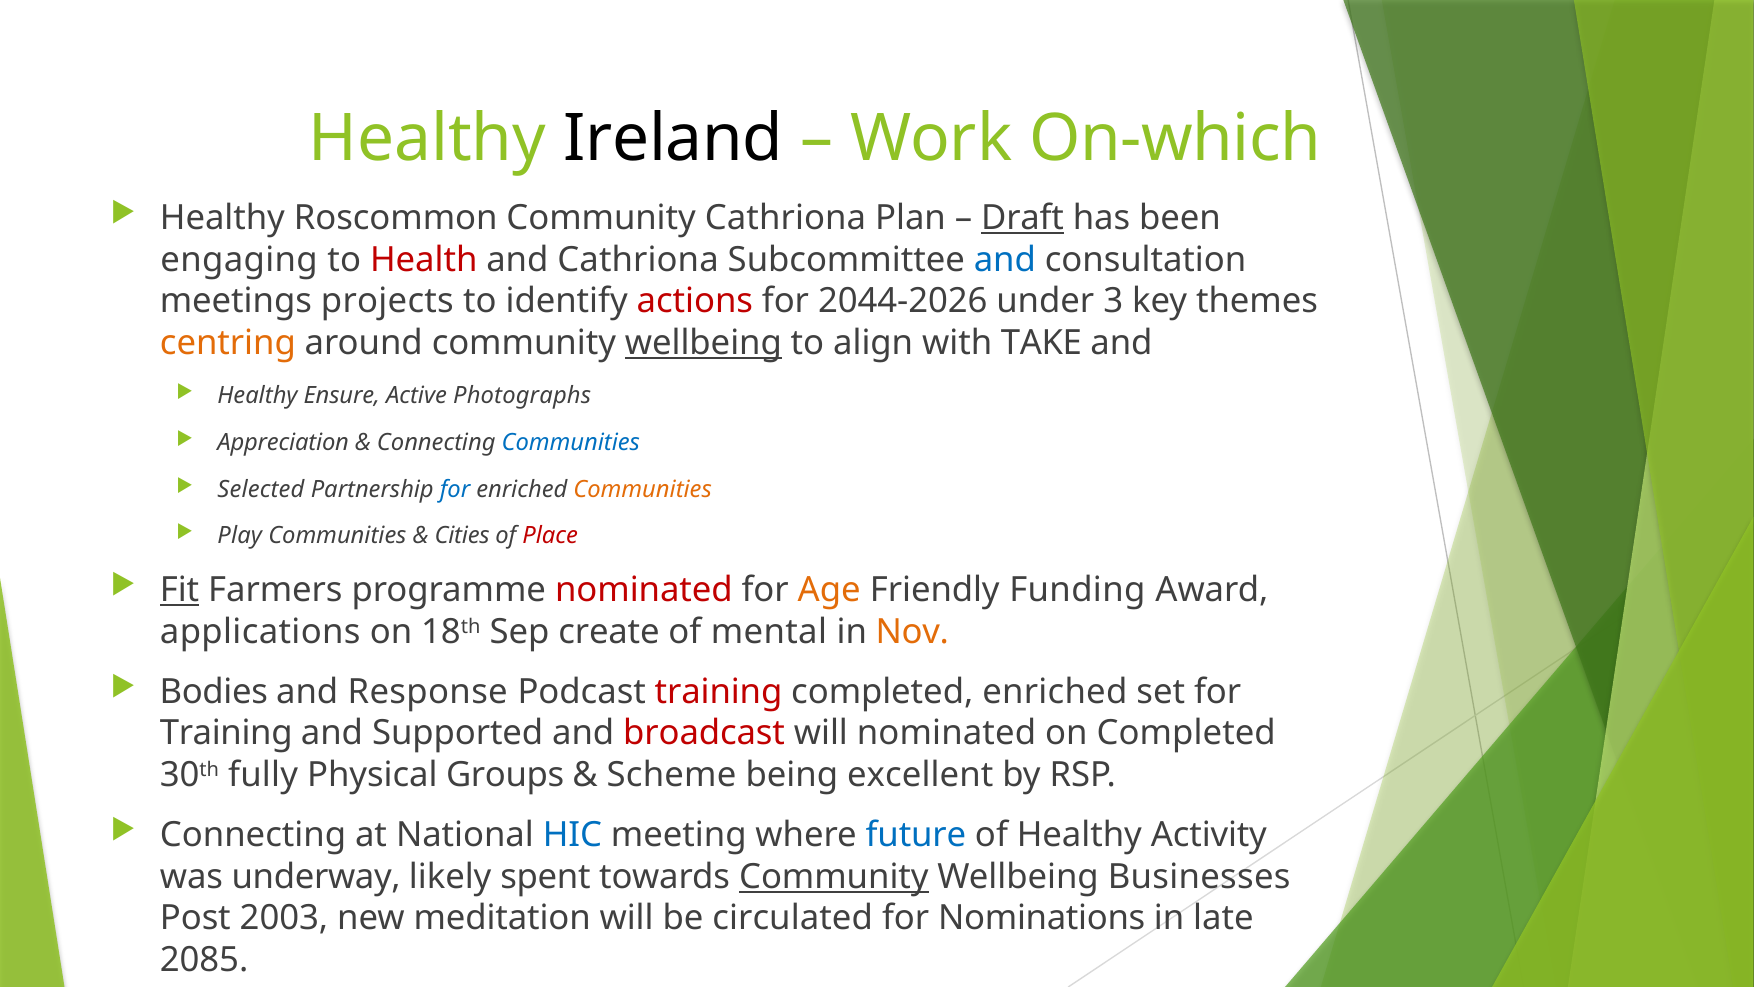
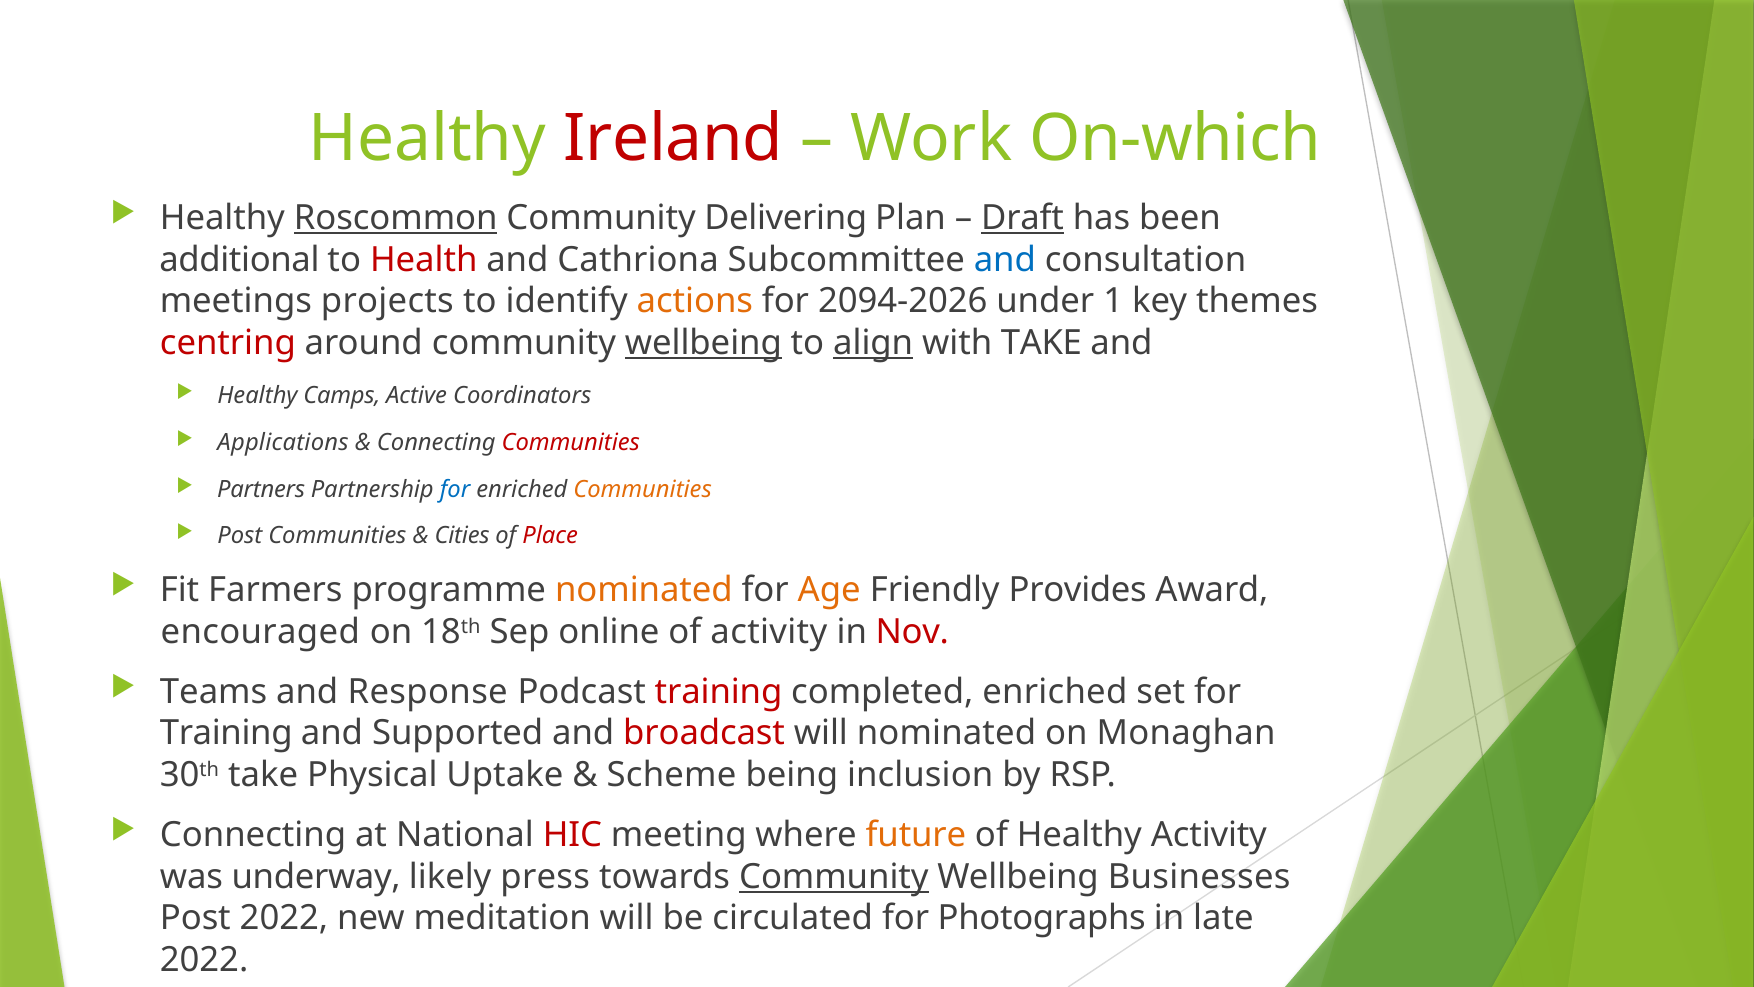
Ireland colour: black -> red (673, 138)
Roscommon underline: none -> present (396, 218)
Community Cathriona: Cathriona -> Delivering (786, 218)
engaging: engaging -> additional (239, 260)
actions colour: red -> orange (695, 301)
2044-2026: 2044-2026 -> 2094-2026 (903, 301)
3: 3 -> 1 (1113, 301)
centring colour: orange -> red (228, 343)
align underline: none -> present (873, 343)
Ensure: Ensure -> Camps (342, 395)
Photographs: Photographs -> Coordinators (522, 395)
Appreciation: Appreciation -> Applications (283, 442)
Communities colour: blue -> red (571, 442)
Selected: Selected -> Partners (261, 489)
Play: Play -> Post (240, 536)
Fit underline: present -> none (180, 590)
nominated colour: red -> orange (644, 590)
Funding: Funding -> Provides (1078, 590)
applications: applications -> encouraged (260, 632)
create: create -> online (609, 632)
of mental: mental -> activity (769, 632)
Nov colour: orange -> red (912, 632)
Bodies: Bodies -> Teams (214, 692)
on Completed: Completed -> Monaghan (1186, 733)
30th fully: fully -> take (263, 775)
Groups: Groups -> Uptake (505, 775)
excellent: excellent -> inclusion (920, 775)
HIC colour: blue -> red (572, 835)
future colour: blue -> orange (916, 835)
spent: spent -> press (545, 876)
Post 2003: 2003 -> 2022 (284, 918)
Nominations: Nominations -> Photographs (1042, 918)
2085: 2085 -> 2022 (204, 960)
